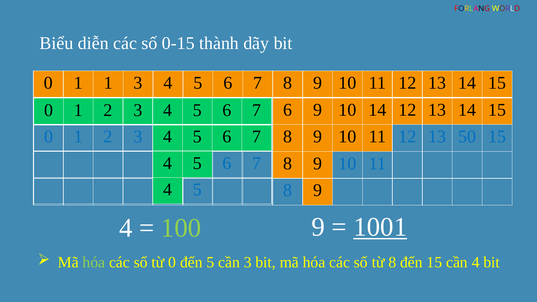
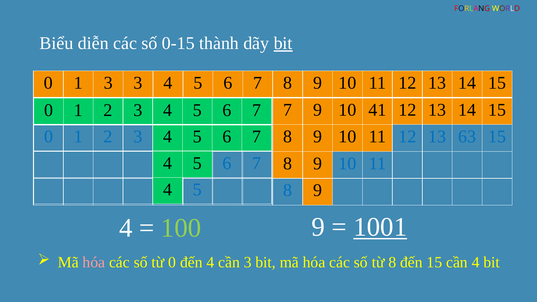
bit underline: none -> present (283, 43)
1 1: 1 -> 3 (108, 83)
6: 6 -> 7 (288, 110)
10 14: 14 -> 41 (378, 110)
50: 50 -> 63 (467, 137)
hóa colour: light green -> pink (94, 262)
đến 5: 5 -> 4 (210, 262)
